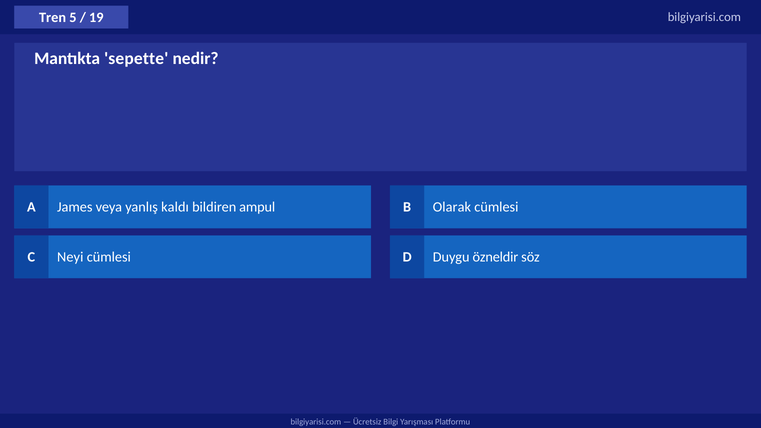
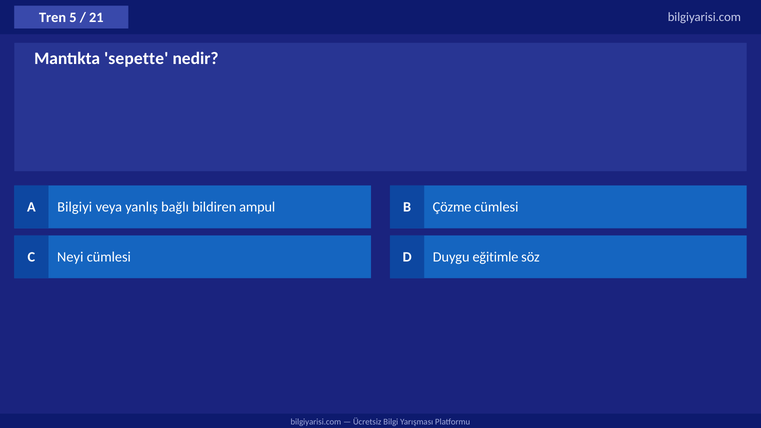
19: 19 -> 21 (96, 17)
James: James -> Bilgiyi (75, 207)
kaldı: kaldı -> bağlı (175, 207)
Olarak: Olarak -> Çözme (452, 207)
özneldir: özneldir -> eğitimle (495, 257)
